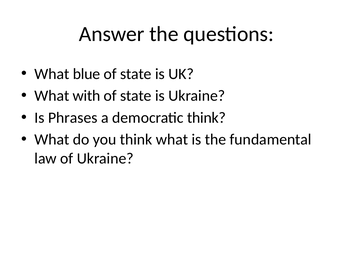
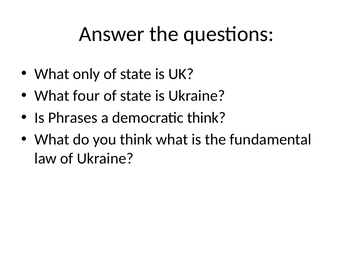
blue: blue -> only (86, 74)
with: with -> four (86, 96)
